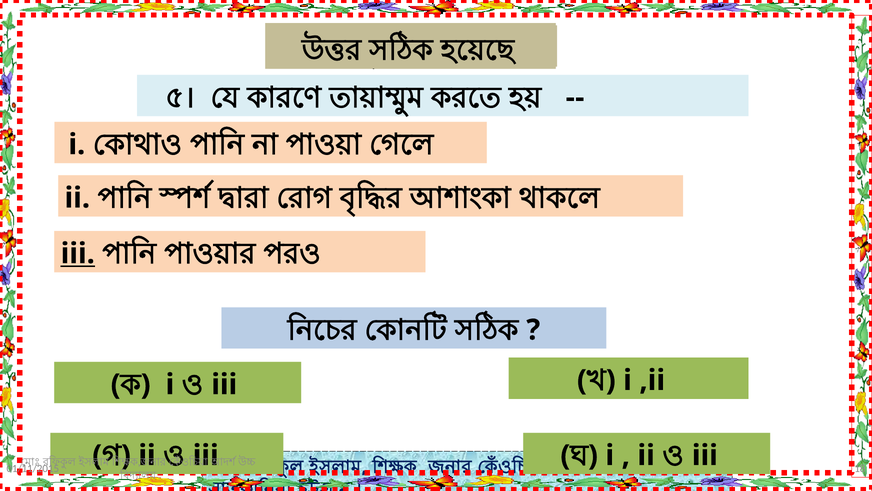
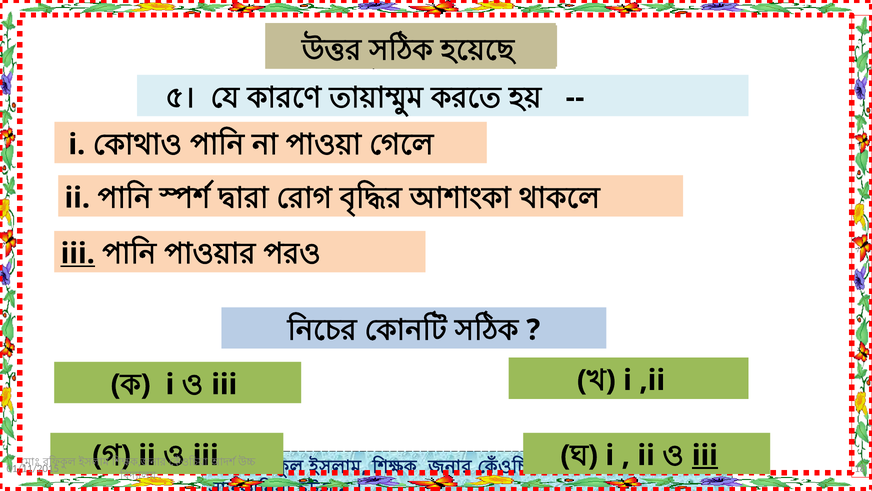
iii underline: none -> present (705, 455)
